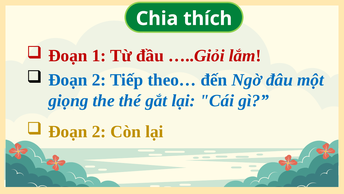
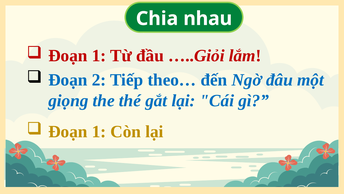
thích: thích -> nhau (208, 19)
2: 2 -> 1 (99, 131)
